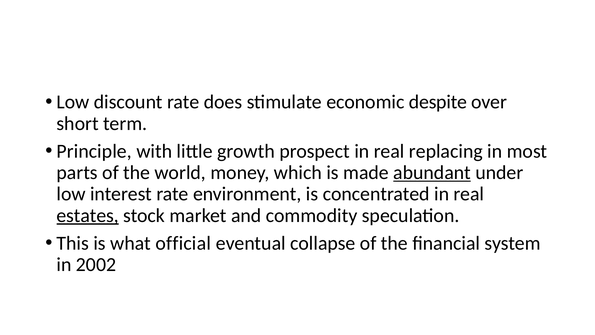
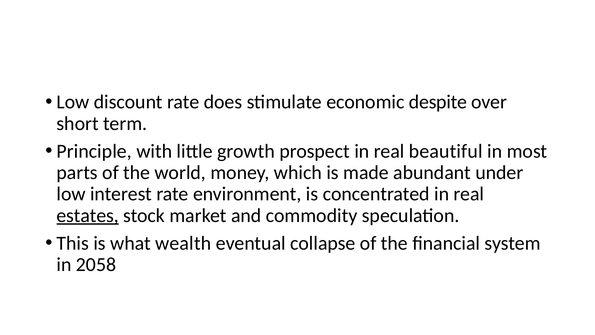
replacing: replacing -> beautiful (446, 151)
abundant underline: present -> none (432, 172)
official: official -> wealth (183, 243)
2002: 2002 -> 2058 (96, 264)
